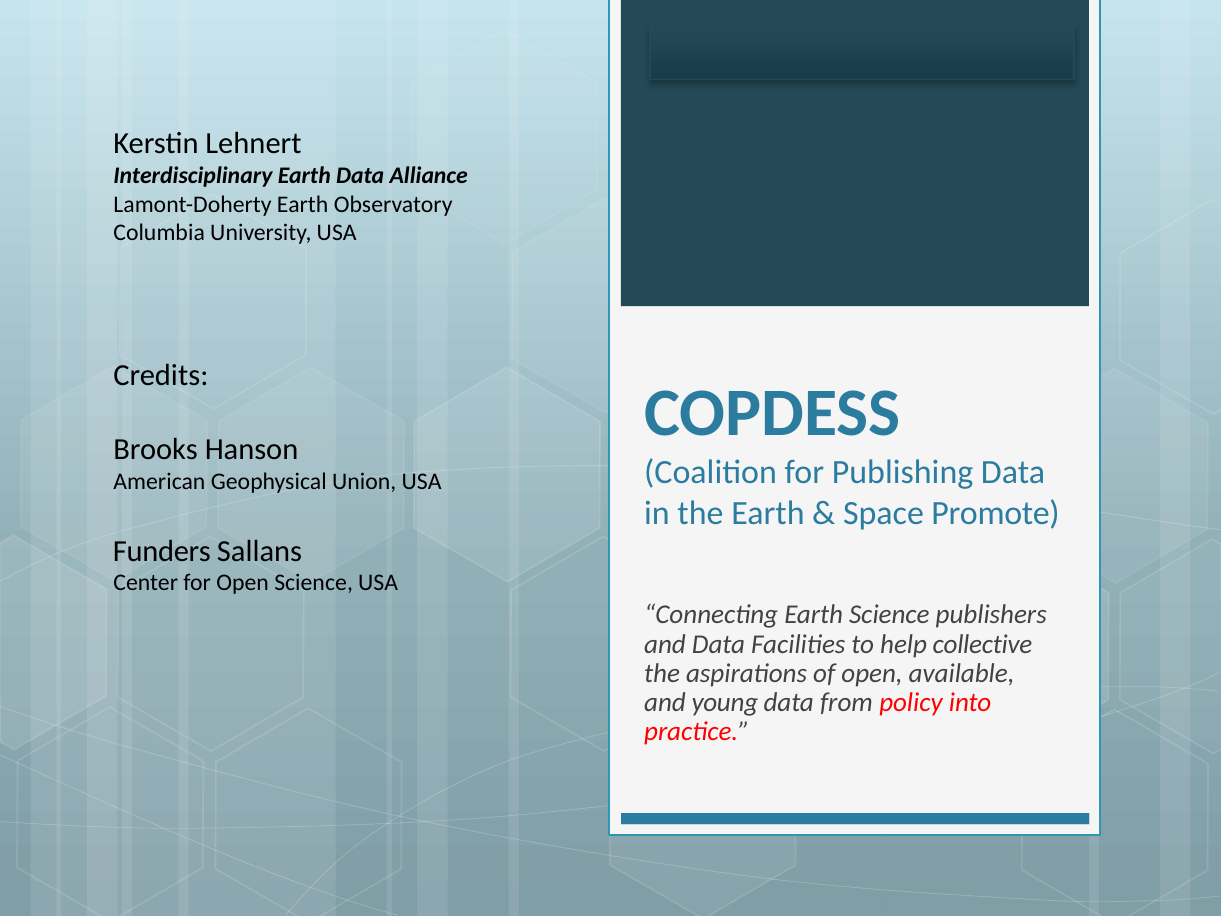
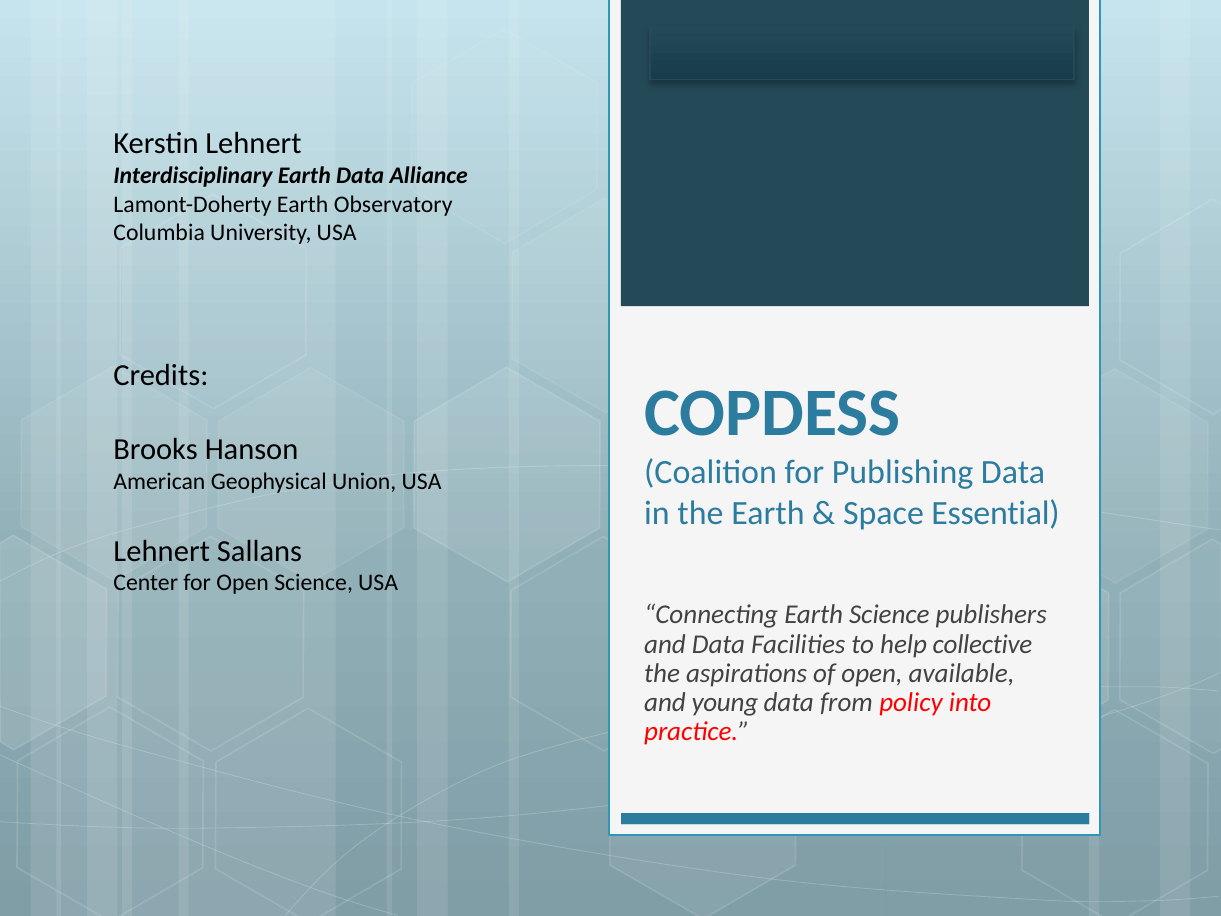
Promote: Promote -> Essential (995, 513)
Funders: Funders -> Lehnert (162, 551)
